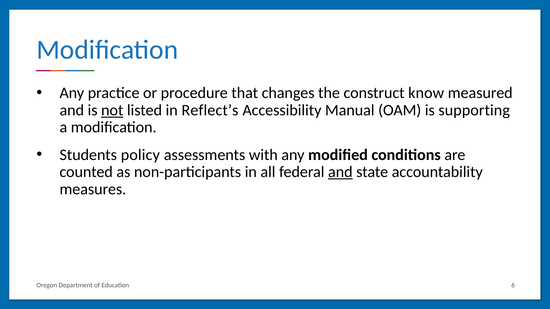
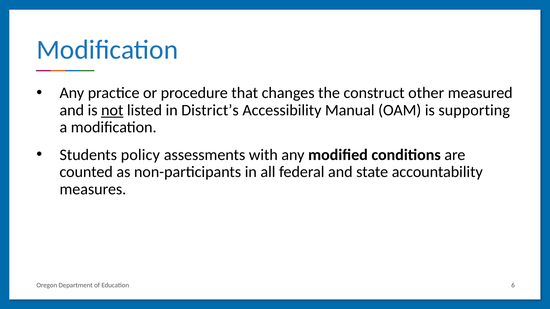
know: know -> other (426, 93)
Reflect’s: Reflect’s -> District’s (210, 110)
and underline: present -> none (340, 172)
